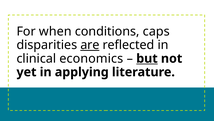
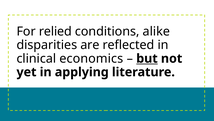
when: when -> relied (55, 31)
caps: caps -> alike (156, 31)
are underline: present -> none (90, 45)
